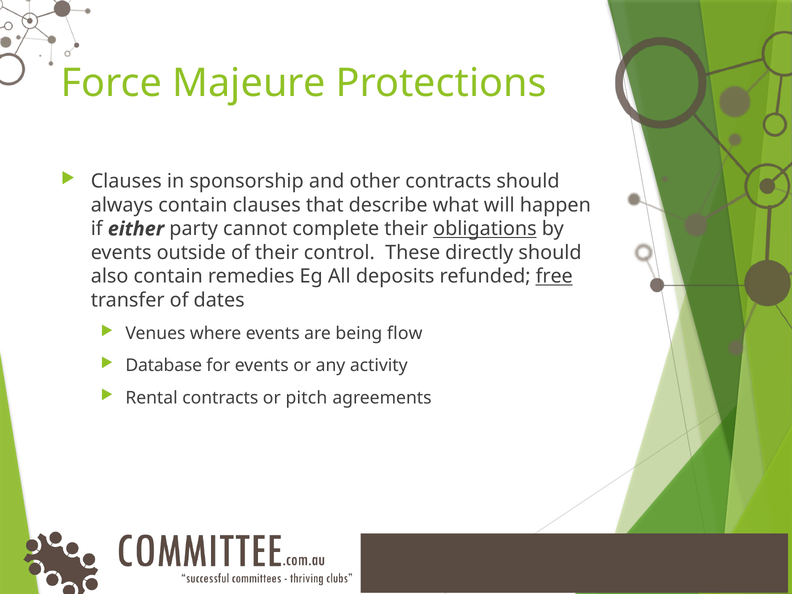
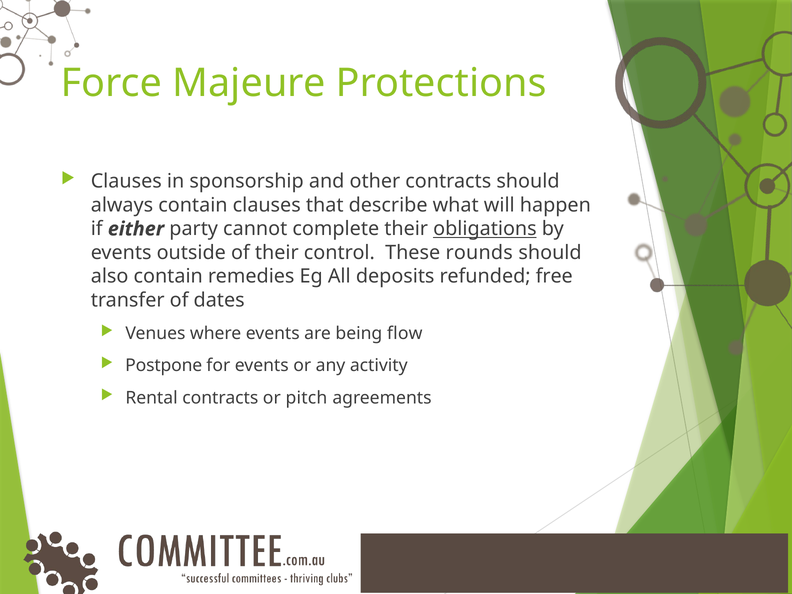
directly: directly -> rounds (479, 253)
free underline: present -> none (554, 276)
Database: Database -> Postpone (164, 366)
